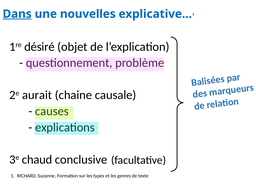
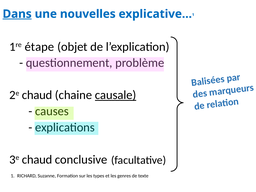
désiré: désiré -> étape (39, 47)
2e aurait: aurait -> chaud (37, 95)
causale underline: none -> present (116, 95)
